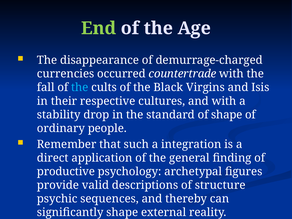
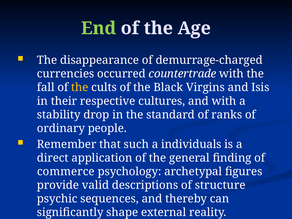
the colour: light blue -> yellow (80, 87)
of shape: shape -> ranks (227, 115)
integration: integration -> individuals (191, 144)
productive: productive -> commerce (66, 172)
